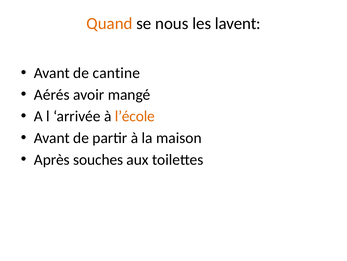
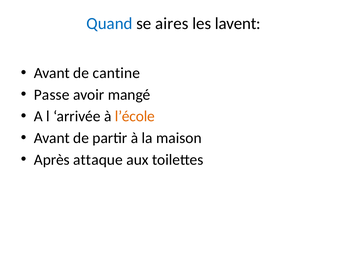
Quand colour: orange -> blue (109, 23)
nous: nous -> aires (172, 23)
Aérés: Aérés -> Passe (52, 94)
souches: souches -> attaque (98, 159)
